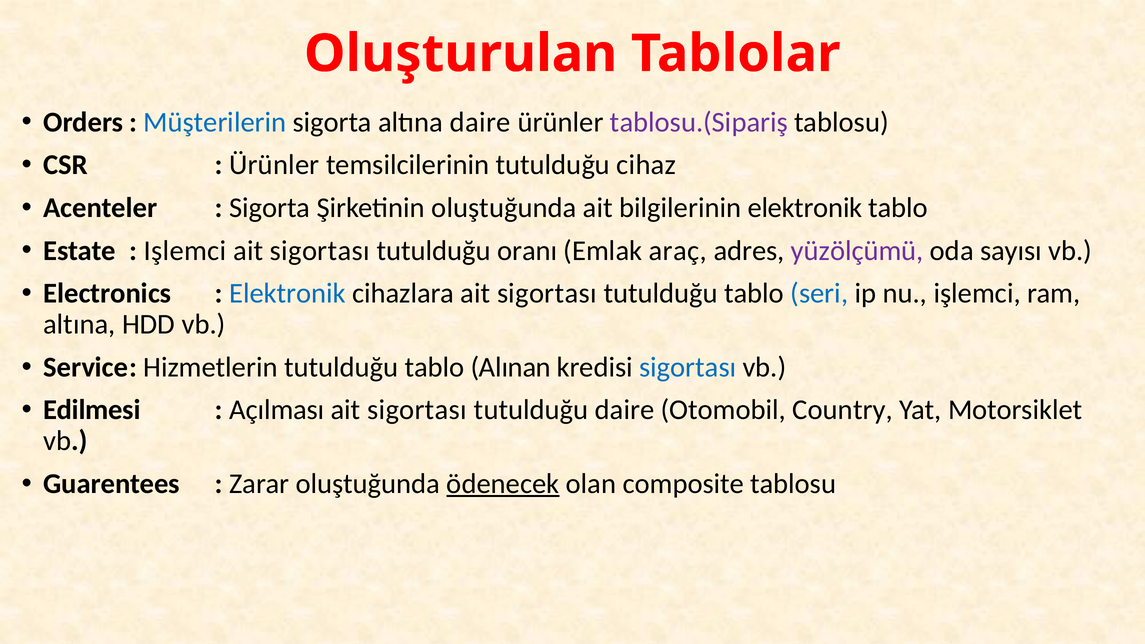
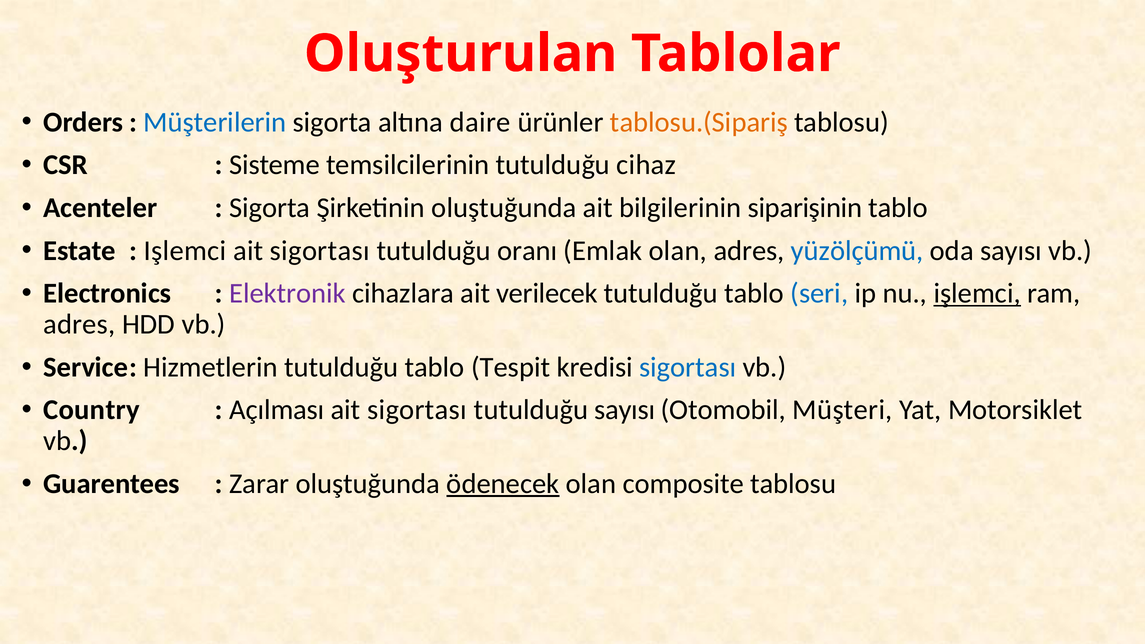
tablosu.(Sipariş colour: purple -> orange (699, 122)
Ürünler: Ürünler -> Sisteme (275, 165)
bilgilerinin elektronik: elektronik -> siparişinin (805, 208)
Emlak araç: araç -> olan (678, 251)
yüzölçümü colour: purple -> blue (857, 251)
Elektronik colour: blue -> purple (287, 294)
cihazlara ait sigortası: sigortası -> verilecek (547, 294)
işlemci underline: none -> present (977, 294)
altına: altına -> adres (79, 324)
Alınan: Alınan -> Tespit (511, 367)
Edilmesi: Edilmesi -> Country (92, 410)
tutulduğu daire: daire -> sayısı (625, 410)
Country: Country -> Müşteri (842, 410)
